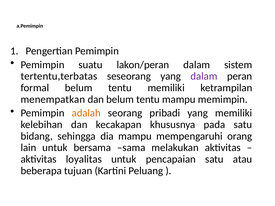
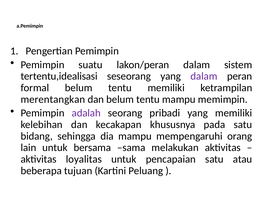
tertentu,terbatas: tertentu,terbatas -> tertentu,idealisasi (59, 76)
menempatkan: menempatkan -> merentangkan (53, 99)
adalah colour: orange -> purple (86, 113)
